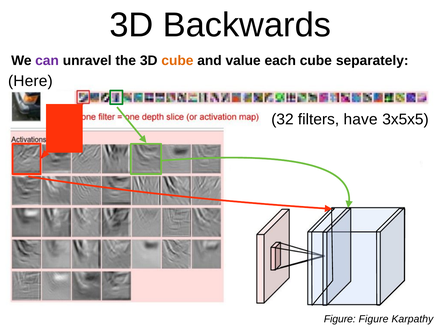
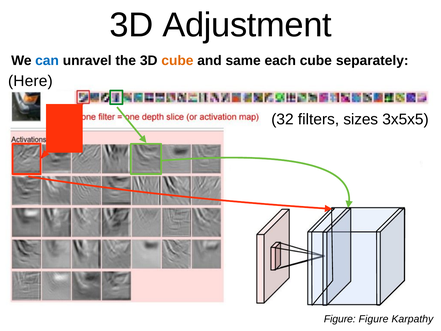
Backwards: Backwards -> Adjustment (247, 25)
can colour: purple -> blue (47, 60)
value: value -> same (243, 60)
have: have -> sizes (361, 119)
